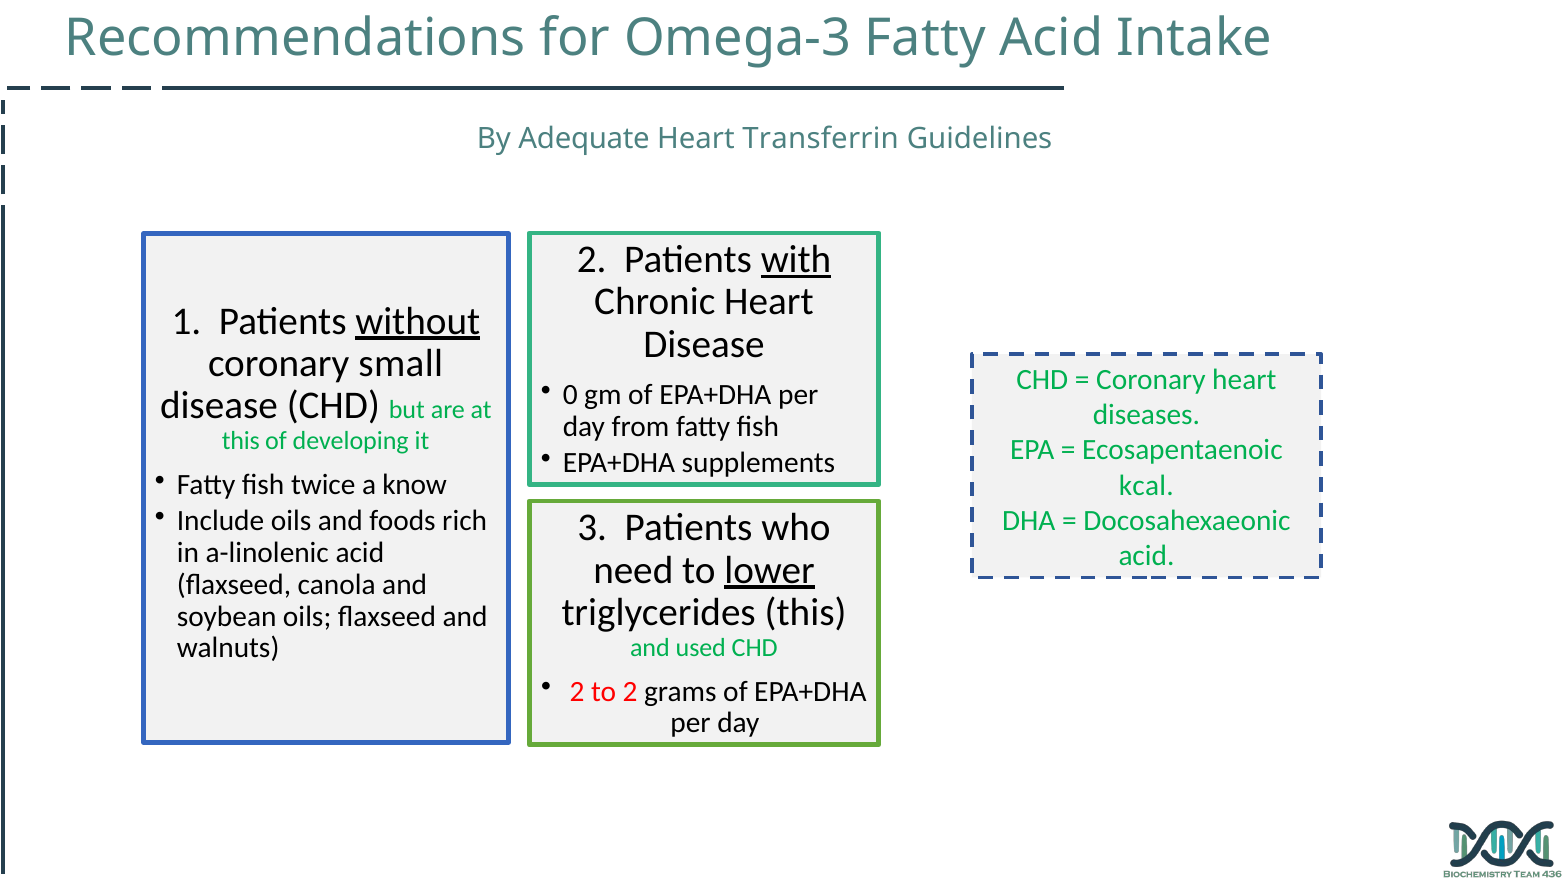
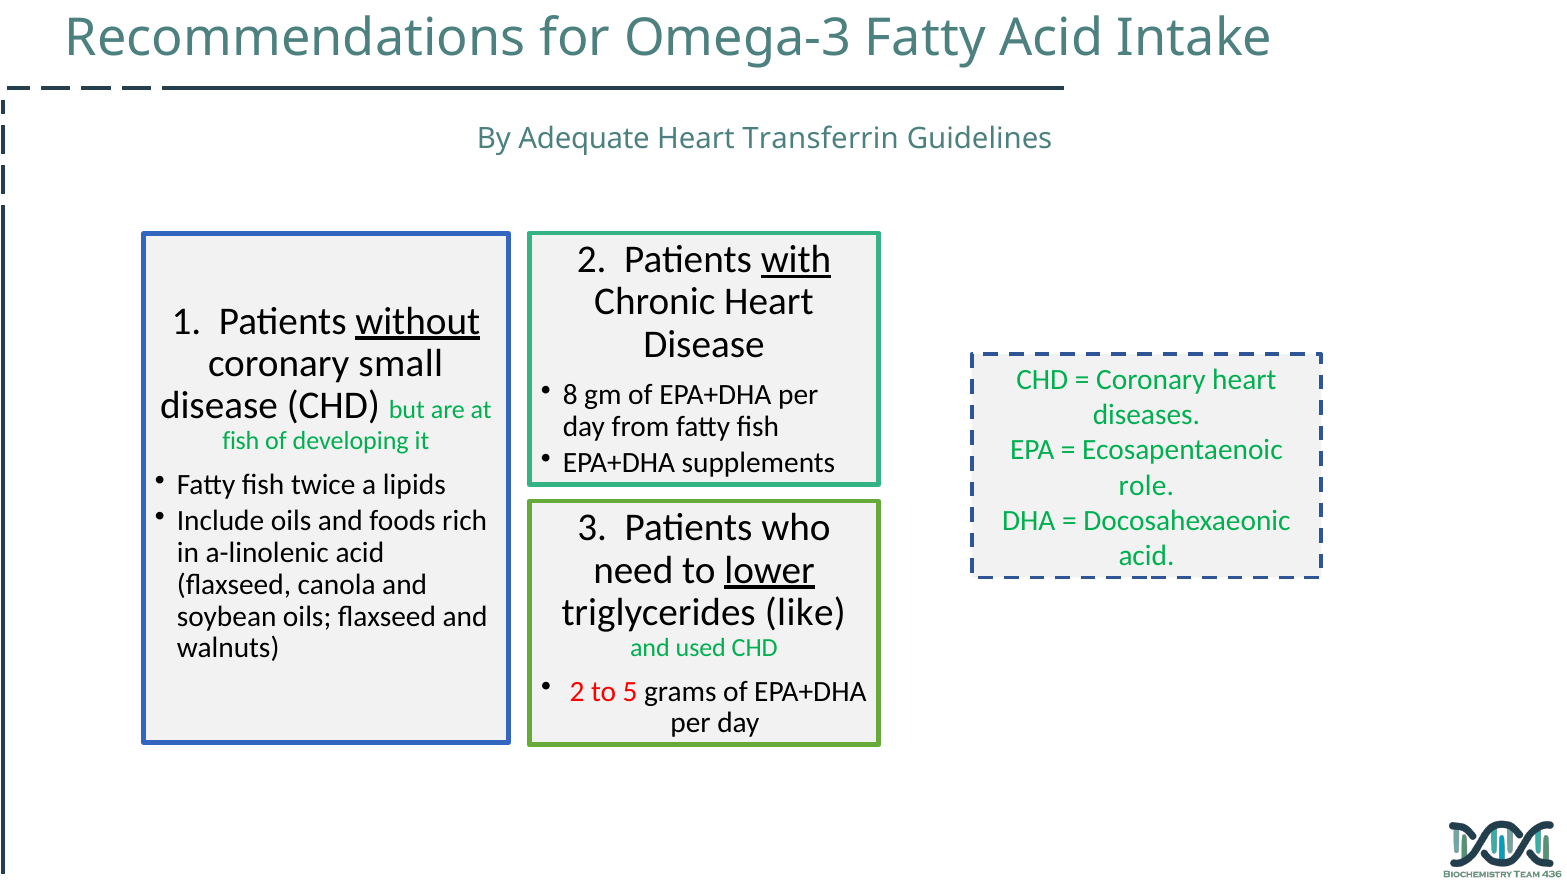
0: 0 -> 8 (570, 395)
this: this -> fish (241, 441)
know: know -> lipids (414, 485)
kcal: kcal -> role (1146, 485)
triglycerides this: this -> like (805, 612)
to 2: 2 -> 5 (630, 691)
